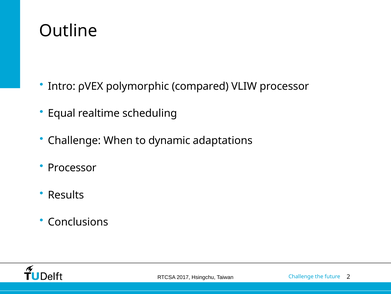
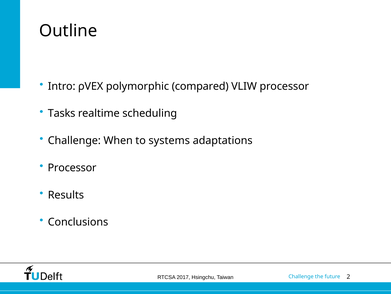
Equal: Equal -> Tasks (62, 113)
dynamic: dynamic -> systems (169, 140)
